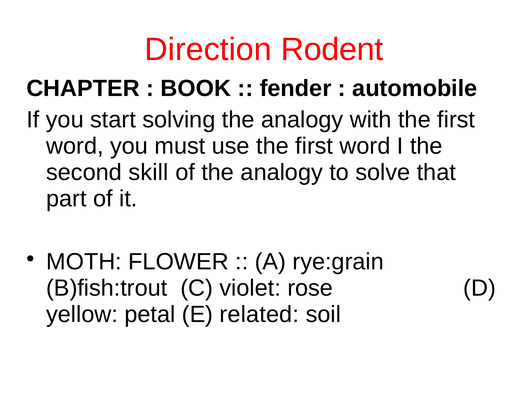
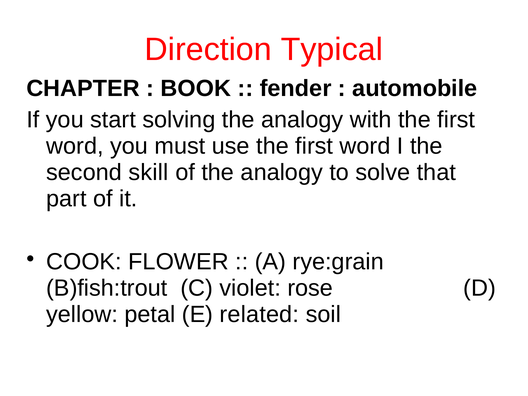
Rodent: Rodent -> Typical (332, 49)
MOTH: MOTH -> COOK (84, 262)
